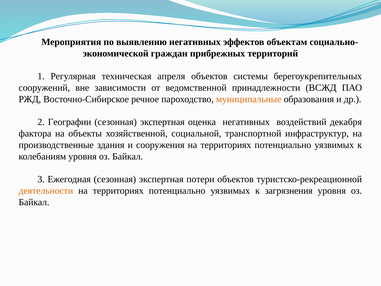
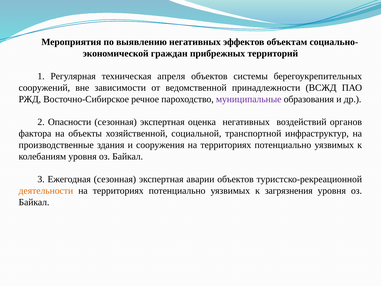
муниципальные colour: orange -> purple (249, 99)
Географии: Географии -> Опасности (70, 122)
декабря: декабря -> органов (346, 122)
потери: потери -> аварии (200, 179)
